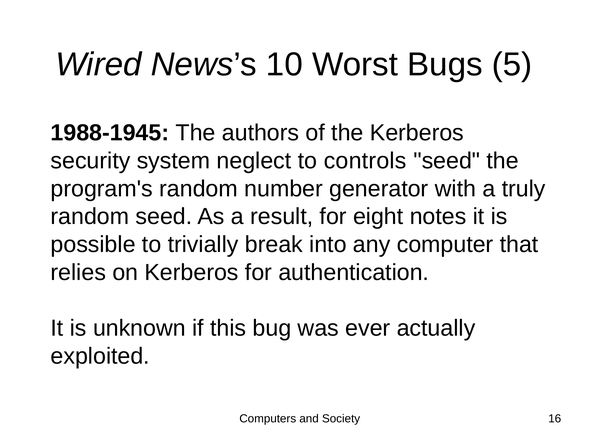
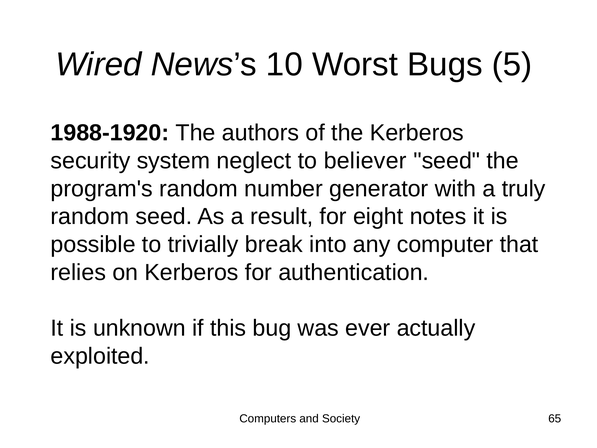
1988-1945: 1988-1945 -> 1988-1920 (110, 133)
controls: controls -> believer (365, 161)
16: 16 -> 65 (555, 419)
